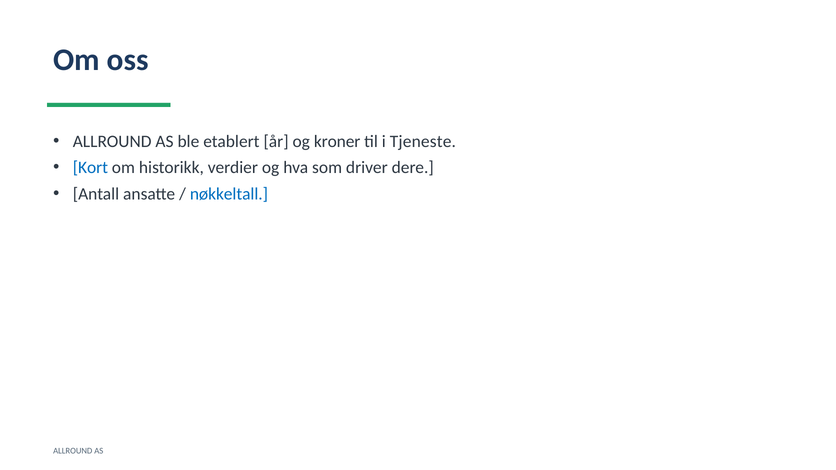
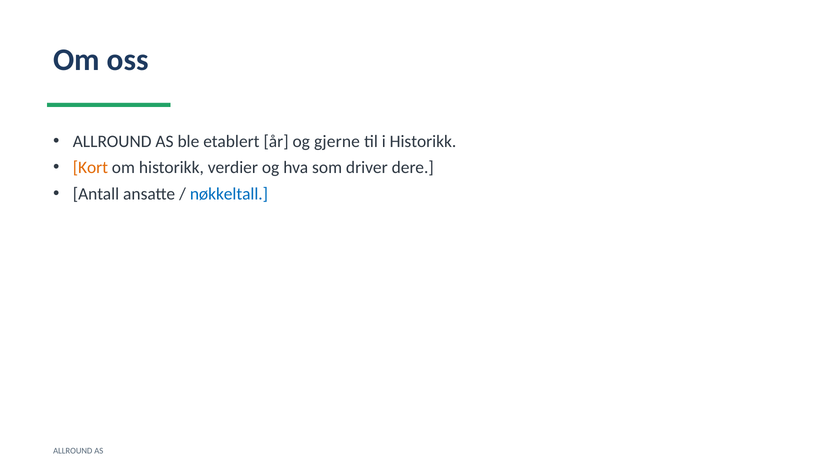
kroner: kroner -> gjerne (337, 142)
i Tjeneste: Tjeneste -> Historikk (423, 142)
Kort colour: blue -> orange (90, 168)
